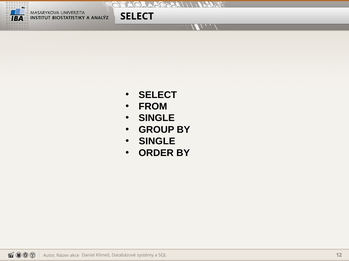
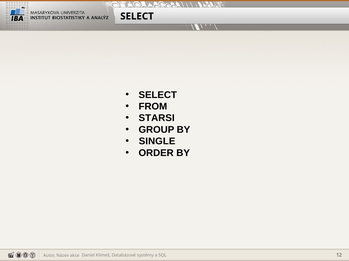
SINGLE: SINGLE -> STARSI (157, 118)
